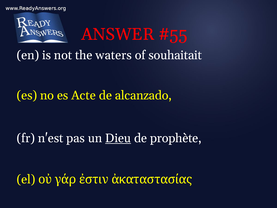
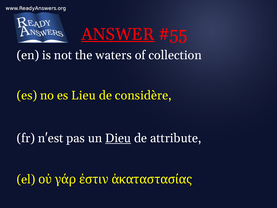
ANSWER underline: none -> present (118, 34)
souhaitait: souhaitait -> collection (175, 55)
Acte: Acte -> Lieu (84, 95)
alcanzado: alcanzado -> considère (143, 95)
prophète: prophète -> attribute (176, 138)
